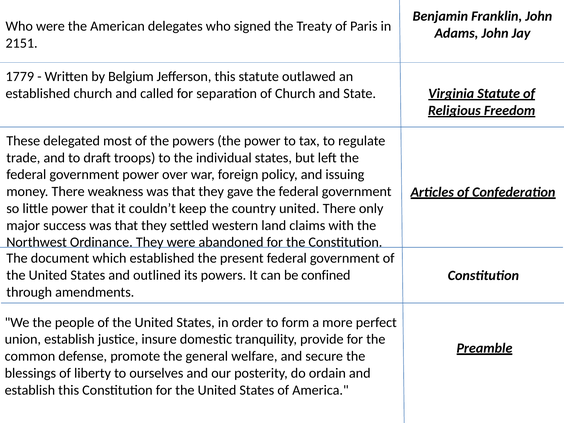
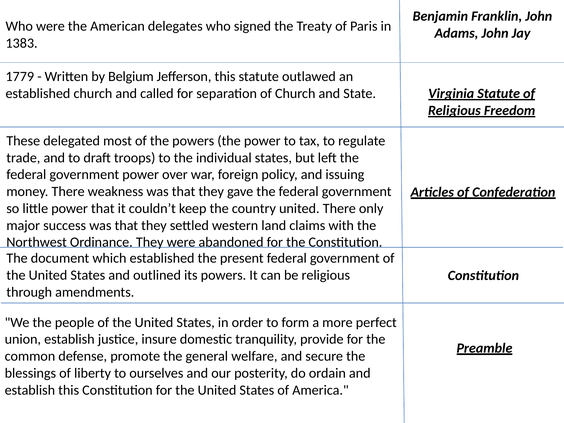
2151: 2151 -> 1383 (22, 43)
be confined: confined -> religious (326, 275)
